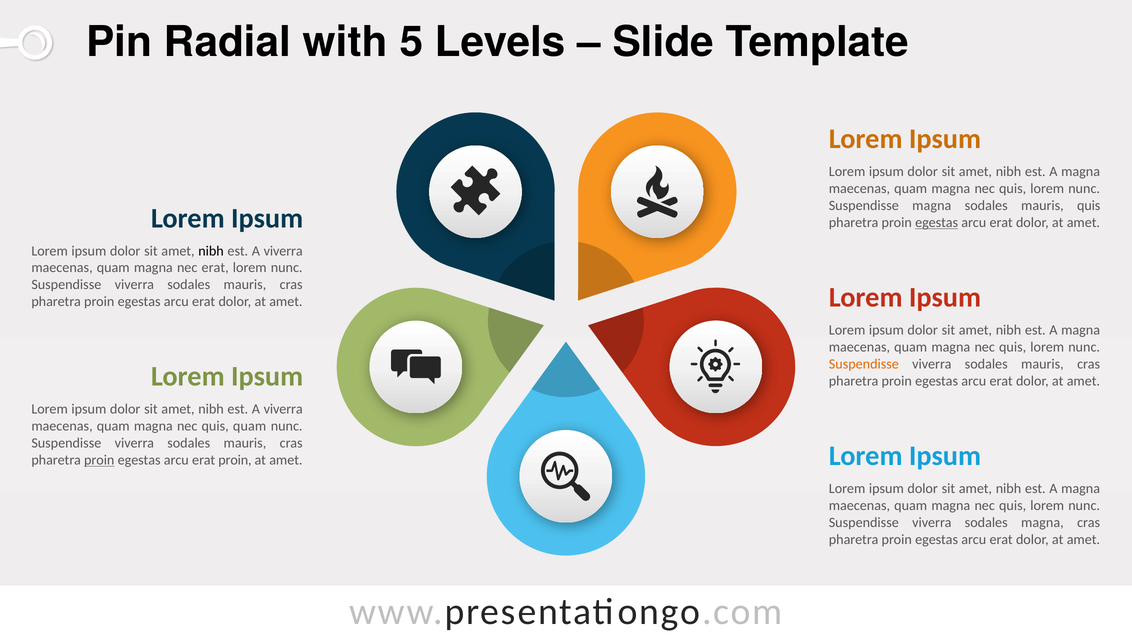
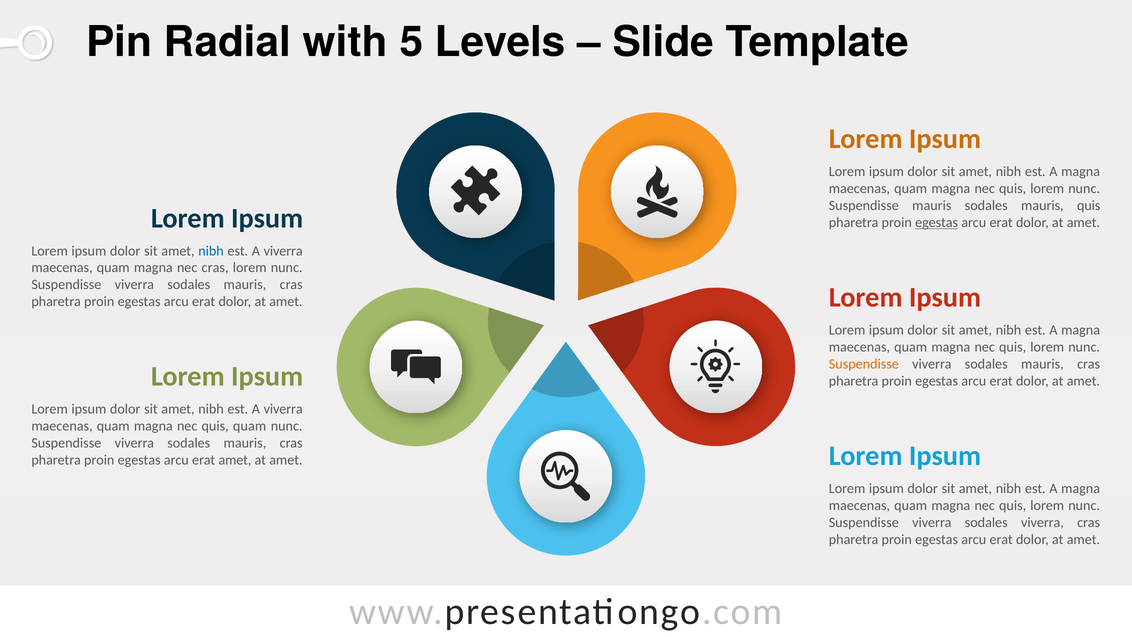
Suspendisse magna: magna -> mauris (932, 206)
nibh colour: black -> blue (211, 251)
nec erat: erat -> cras (215, 268)
proin underline: present -> none (99, 460)
erat proin: proin -> amet (235, 460)
sodales magna: magna -> viverra (1042, 522)
